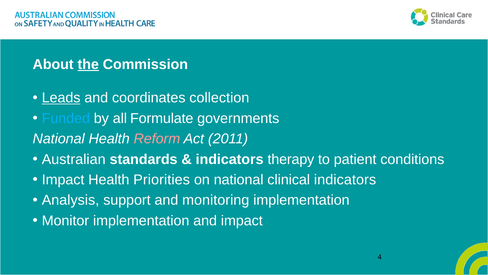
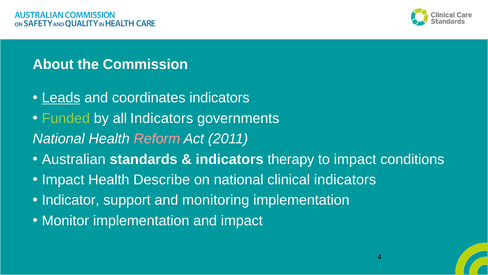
the underline: present -> none (88, 64)
coordinates collection: collection -> indicators (219, 98)
Funded colour: light blue -> light green (66, 118)
all Formulate: Formulate -> Indicators (162, 118)
to patient: patient -> impact (355, 159)
Priorities: Priorities -> Describe (162, 179)
Analysis: Analysis -> Indicator (71, 200)
